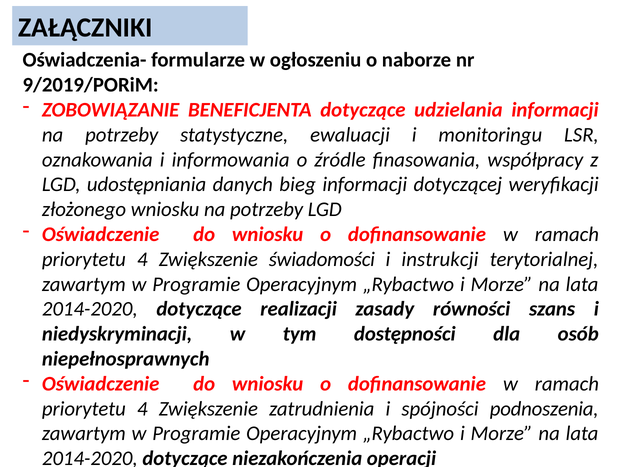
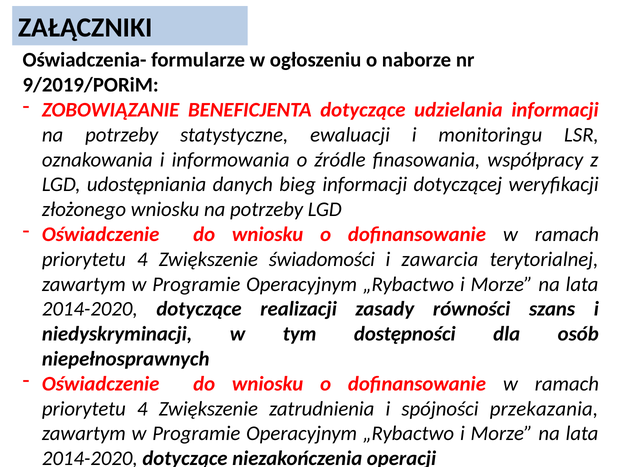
instrukcji: instrukcji -> zawarcia (440, 259)
podnoszenia: podnoszenia -> przekazania (544, 409)
